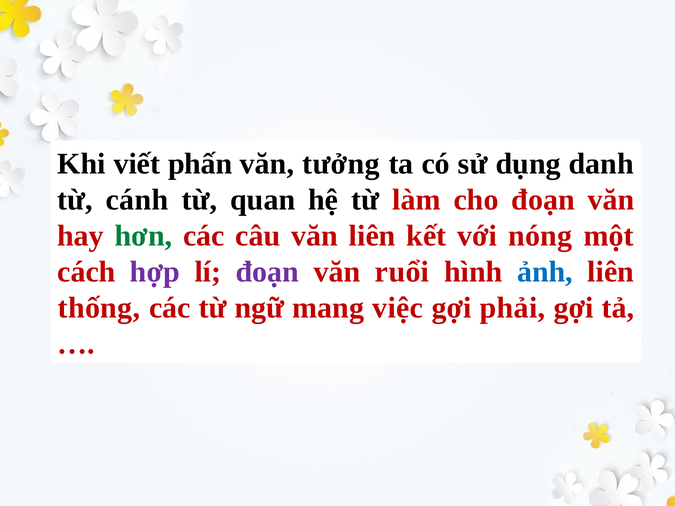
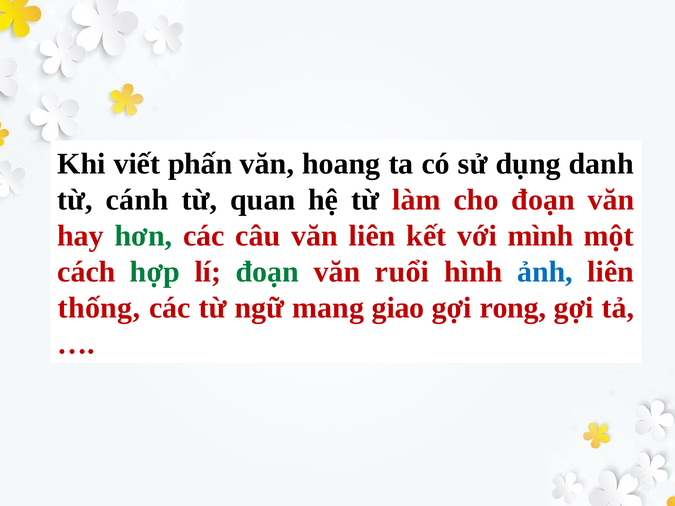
tưởng: tưởng -> hoang (341, 164)
nóng: nóng -> mình (541, 236)
hợp colour: purple -> green (155, 272)
đoạn colour: purple -> green (267, 272)
việc: việc -> giao (398, 308)
phải: phải -> rong (513, 308)
